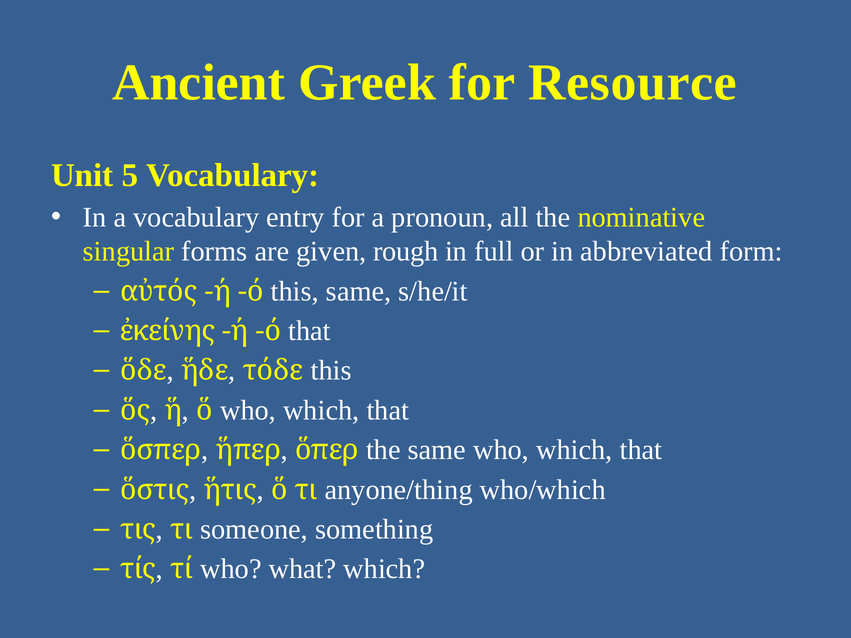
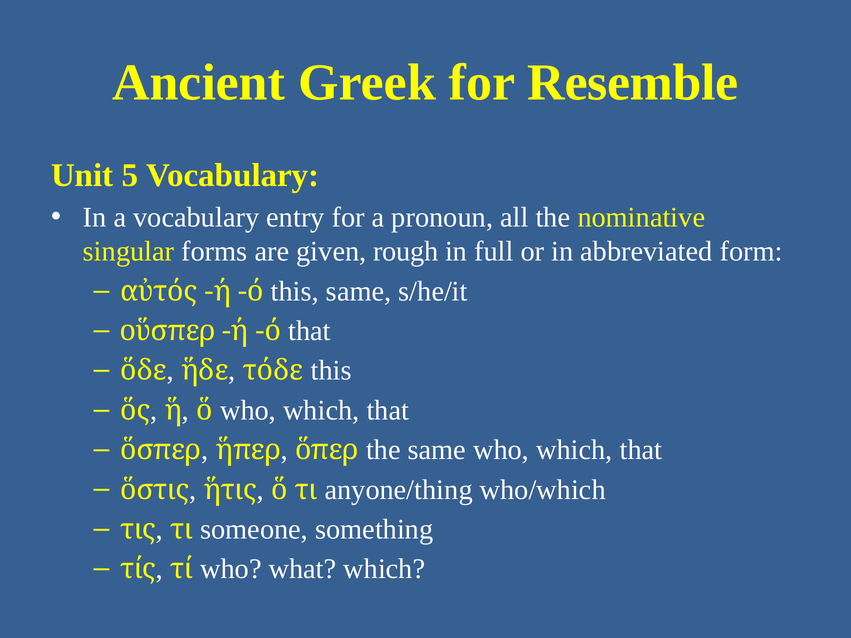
Resource: Resource -> Resemble (633, 82)
ἐκείνης: ἐκείνης -> οὕσπερ (168, 331)
